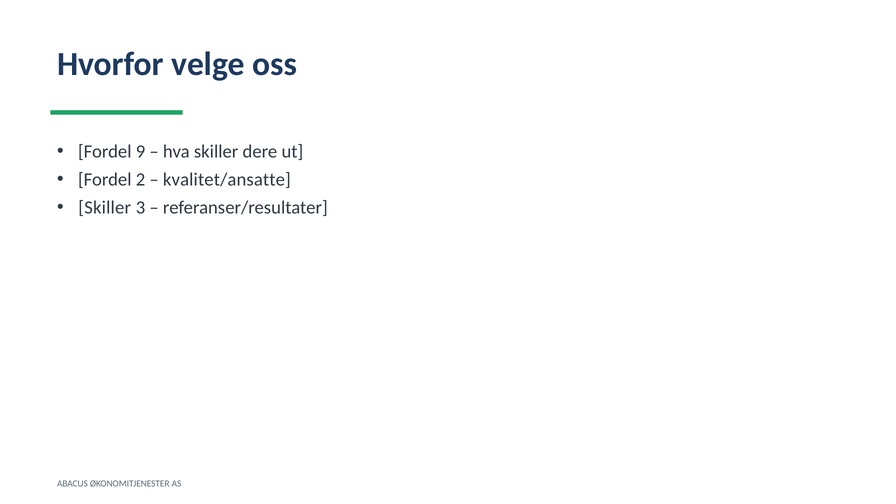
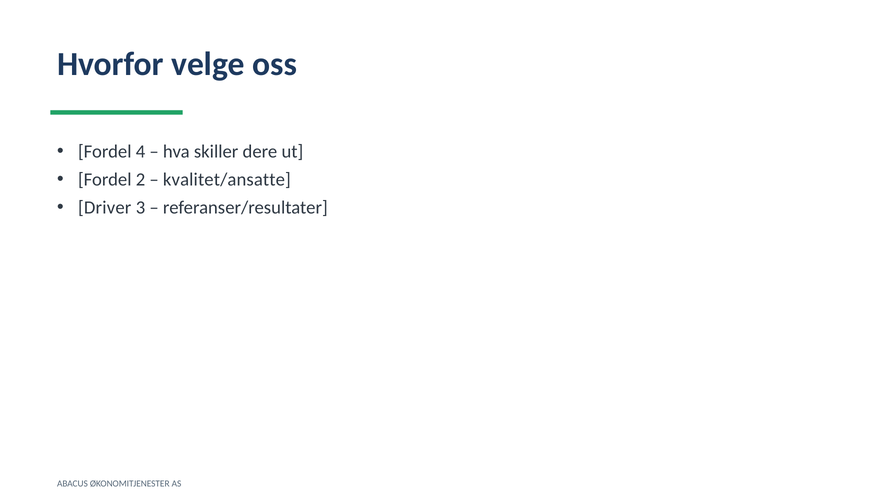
9: 9 -> 4 (141, 152)
Skiller: Skiller -> Driver (105, 208)
